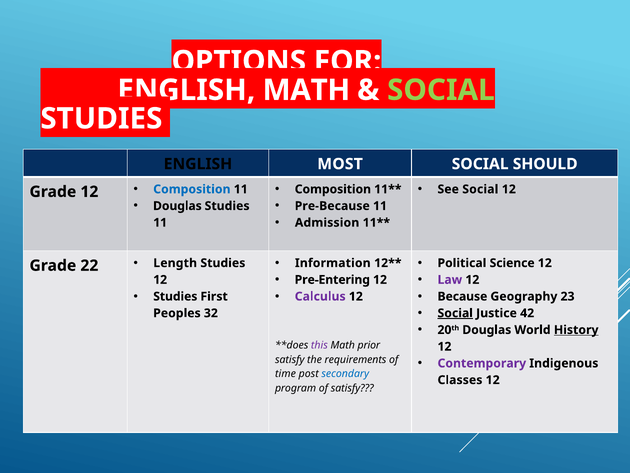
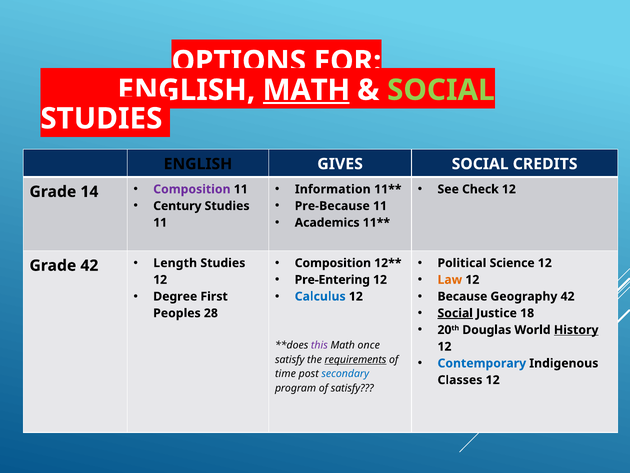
MATH underline: none -> present (306, 90)
MOST: MOST -> GIVES (340, 164)
SHOULD: SHOULD -> CREDITS (545, 164)
Composition: Composition -> Information (333, 189)
See Social: Social -> Check (480, 189)
Grade 12: 12 -> 14 (89, 192)
Composition colour: blue -> purple (192, 189)
Douglas: Douglas -> Century (177, 206)
Admission: Admission -> Academics (327, 222)
Information: Information -> Composition (333, 263)
Grade 22: 22 -> 42 (89, 265)
Law colour: purple -> orange (450, 279)
Studies: Studies -> Degree (175, 296)
Calculus colour: purple -> blue (320, 296)
Geography 23: 23 -> 42 (568, 296)
42: 42 -> 18 (527, 313)
32: 32 -> 28 (211, 313)
prior: prior -> once (369, 345)
requirements underline: none -> present (355, 359)
Contemporary colour: purple -> blue (482, 363)
